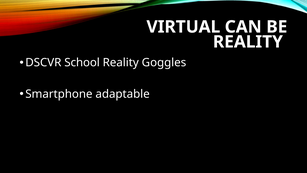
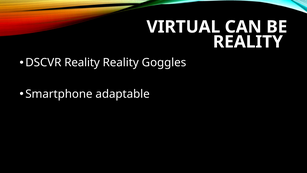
DSCVR School: School -> Reality (82, 63)
